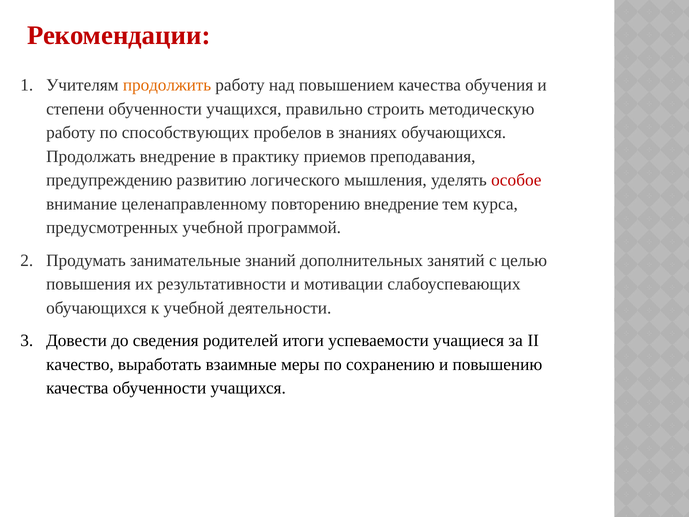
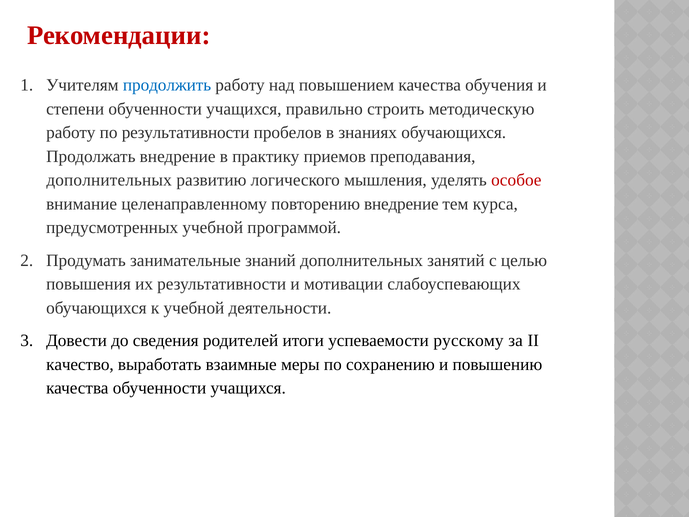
продолжить colour: orange -> blue (167, 85)
по способствующих: способствующих -> результативности (186, 133)
предупреждению: предупреждению -> дополнительных (109, 180)
учащиеся: учащиеся -> русскому (469, 341)
